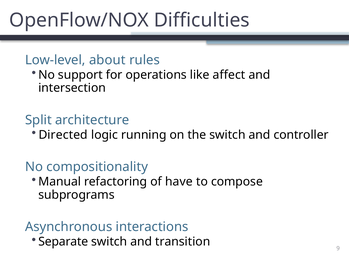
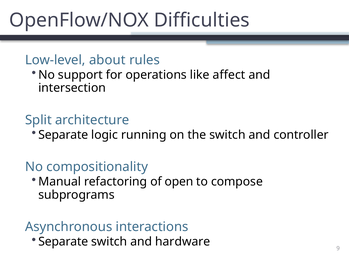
Directed: Directed -> Separate (63, 135)
have: have -> open (179, 182)
transition: transition -> hardware (183, 241)
